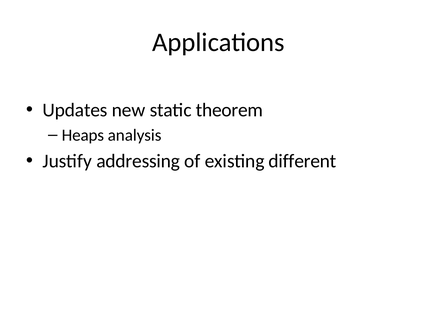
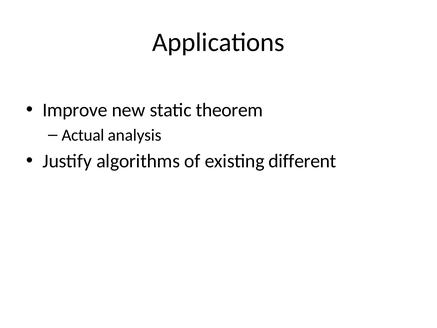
Updates: Updates -> Improve (75, 110)
Heaps: Heaps -> Actual (83, 135)
addressing: addressing -> algorithms (138, 161)
